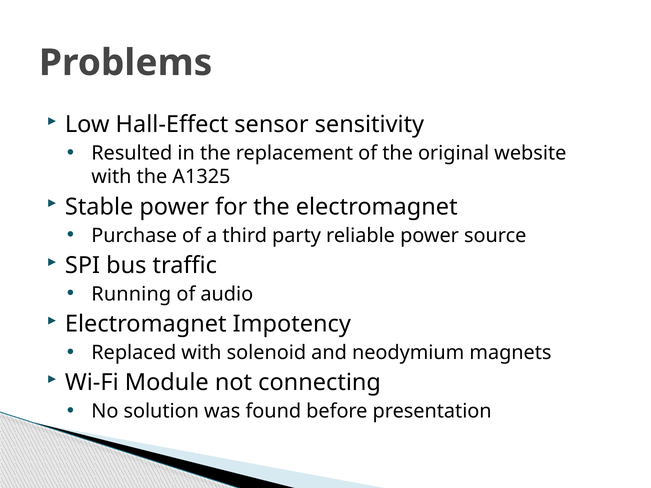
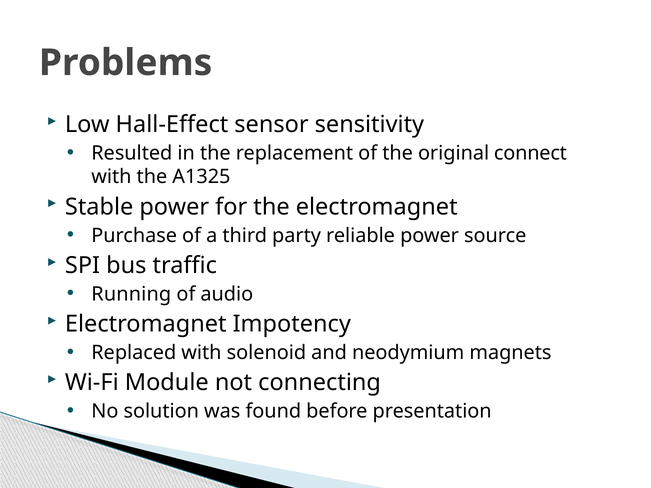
website: website -> connect (530, 153)
